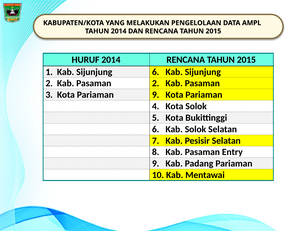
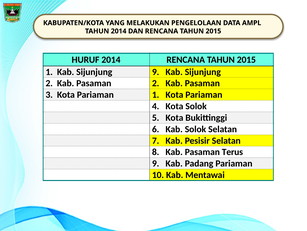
Sijunjung 6: 6 -> 9 (156, 72)
Pariaman 9: 9 -> 1 (156, 95)
Entry: Entry -> Terus (232, 152)
